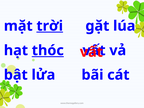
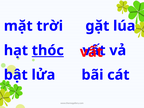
trời underline: present -> none (50, 26)
